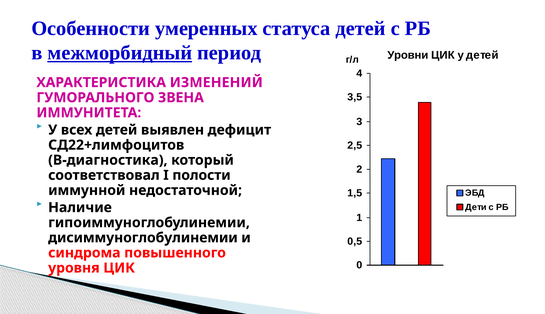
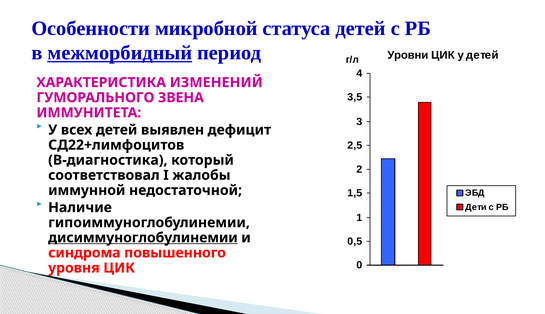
умеренных: умеренных -> микробной (206, 28)
полости: полости -> жалобы (201, 175)
дисиммуноглобулинемии underline: none -> present (143, 238)
